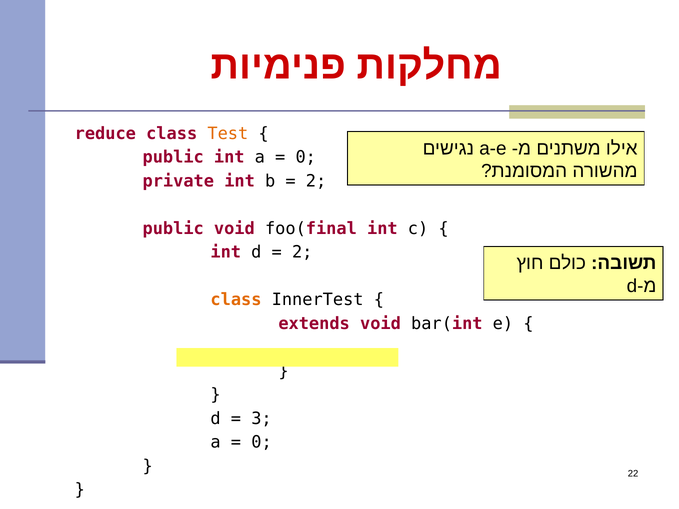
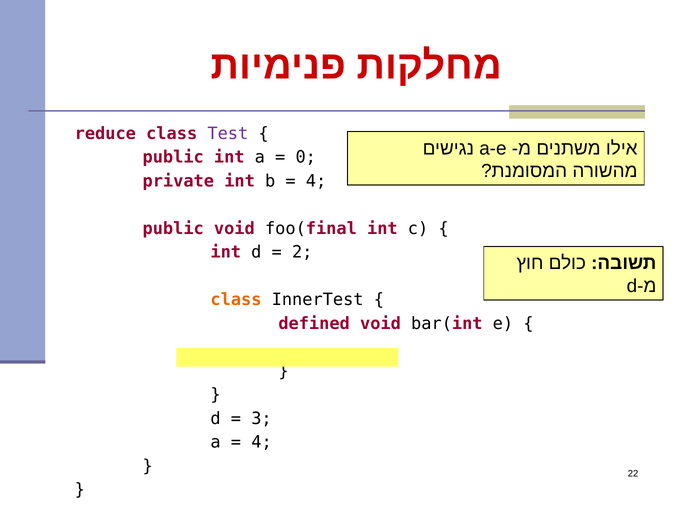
Test colour: orange -> purple (228, 134)
2: 2 -> 4 (316, 181)
extends: extends -> defined (314, 324)
0: 0 -> 4 (262, 443)
